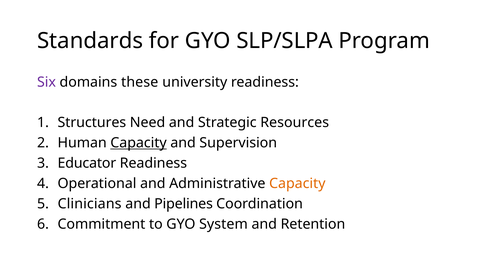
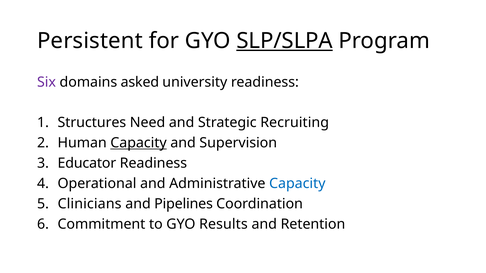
Standards: Standards -> Persistent (90, 41)
SLP/SLPA underline: none -> present (285, 41)
these: these -> asked (140, 82)
Resources: Resources -> Recruiting (295, 123)
Capacity colour: orange -> blue (297, 184)
System: System -> Results (223, 225)
